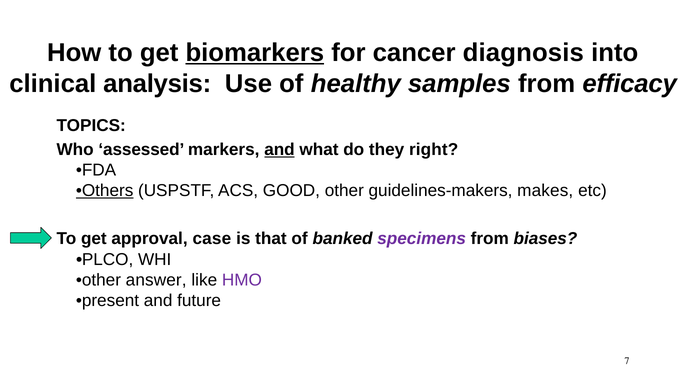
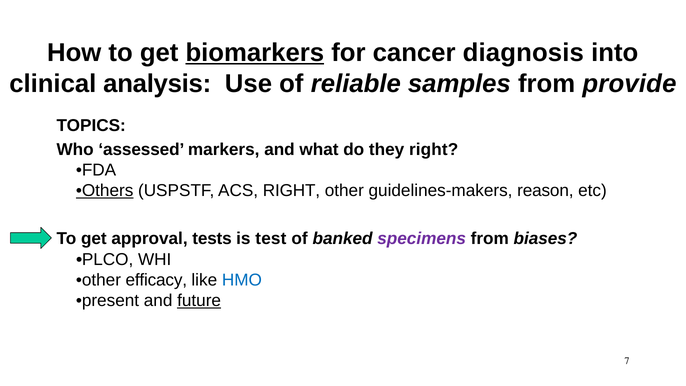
healthy: healthy -> reliable (356, 84)
efficacy: efficacy -> provide (629, 84)
and underline: present -> none (279, 150)
ACS GOOD: GOOD -> RIGHT (291, 191)
makes: makes -> reason (545, 191)
case: case -> tests (212, 239)
that: that -> test (271, 239)
answer: answer -> efficacy (156, 280)
HMO colour: purple -> blue (242, 280)
future underline: none -> present (199, 300)
